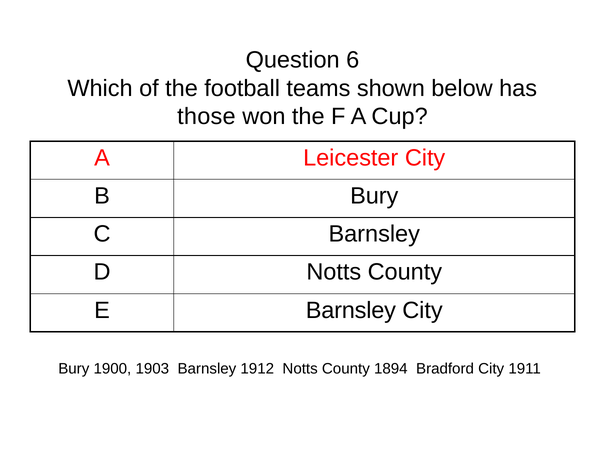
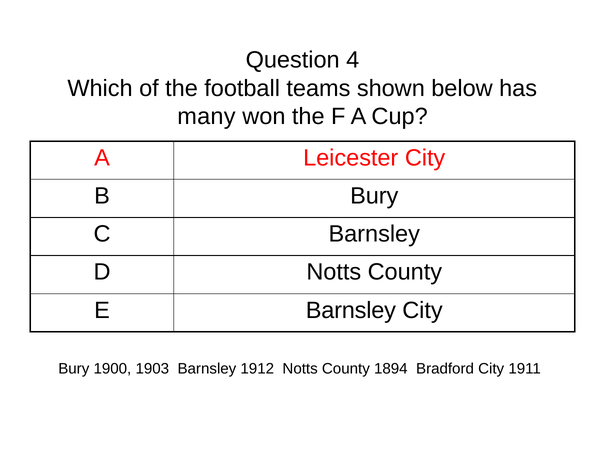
6: 6 -> 4 (353, 60)
those: those -> many (206, 117)
